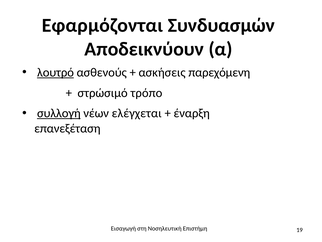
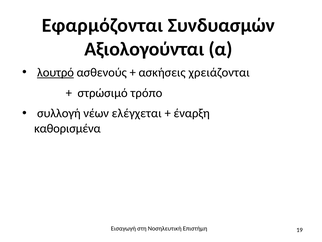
Αποδεικνύουν: Αποδεικνύουν -> Αξιολογούνται (144, 49)
παρεχόμενη: παρεχόμενη -> χρειάζονται (219, 72)
συλλογή underline: present -> none (59, 113)
επανεξέταση: επανεξέταση -> καθορισμένα (67, 128)
